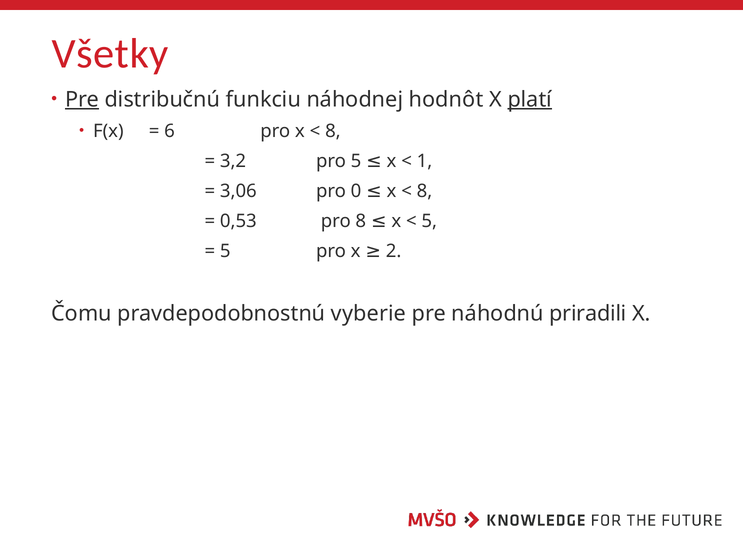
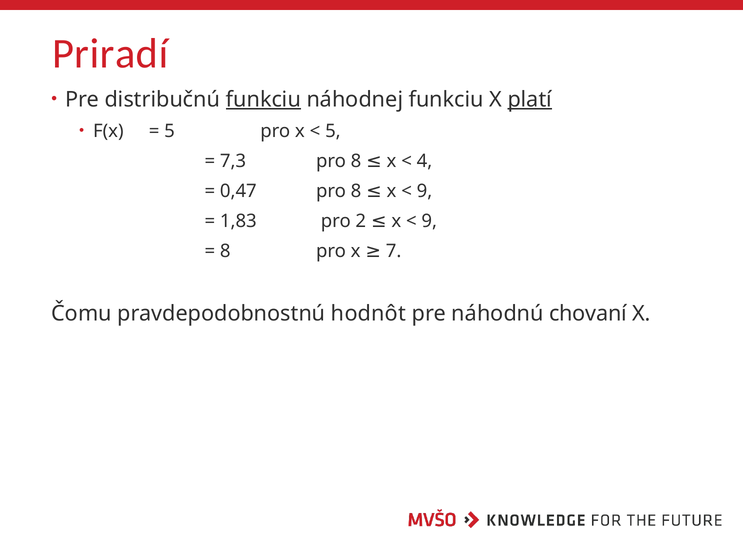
Všetky: Všetky -> Priradí (110, 54)
Pre underline: present -> none (82, 99)
funkciu underline: none -> present (263, 99)
náhodnej hodnôt: hodnôt -> funkciu (446, 99)
6: 6 -> 5 (170, 131)
8: 8 -> 5 (333, 131)
3,2: 3,2 -> 7,3 (233, 161)
5: 5 -> 8 (356, 161)
1: 1 -> 4 (424, 161)
3,06: 3,06 -> 0,47 (238, 191)
0: 0 -> 8 (356, 191)
8: 8 -> 9 (424, 191)
0,53: 0,53 -> 1,83 (238, 221)
pro 8: 8 -> 2 (361, 221)
5: 5 -> 9 (429, 221)
5: 5 -> 8 (225, 251)
2: 2 -> 7 (394, 251)
vyberie: vyberie -> hodnôt (368, 314)
priradili: priradili -> chovaní (588, 314)
